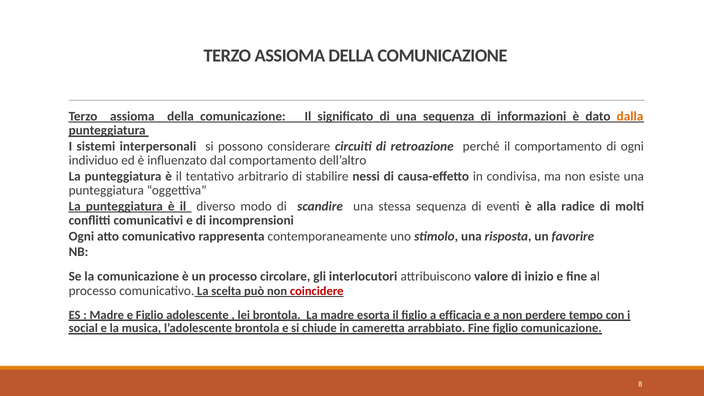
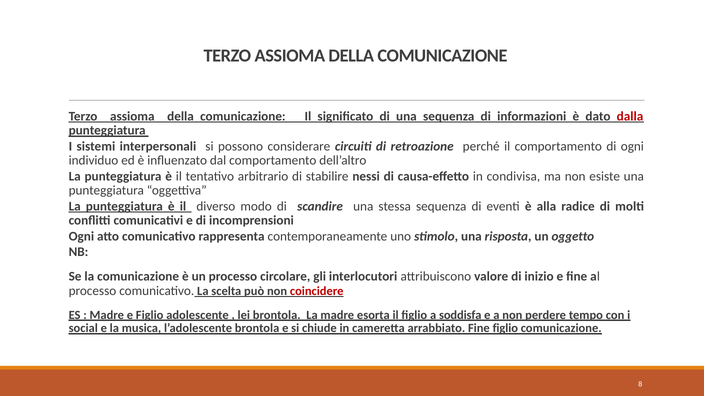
dalla colour: orange -> red (630, 116)
favorire: favorire -> oggetto (573, 236)
efficacia: efficacia -> soddisfa (460, 315)
